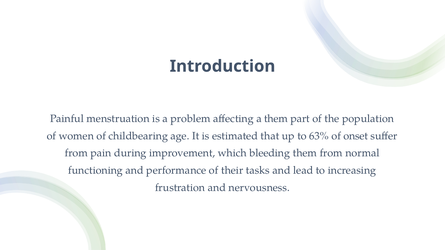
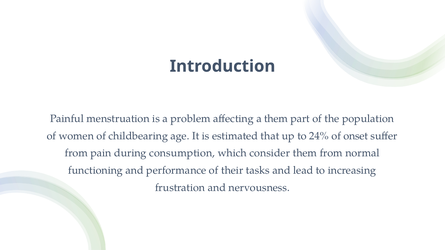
63%: 63% -> 24% (319, 136)
improvement: improvement -> consumption (182, 153)
bleeding: bleeding -> consider (270, 153)
